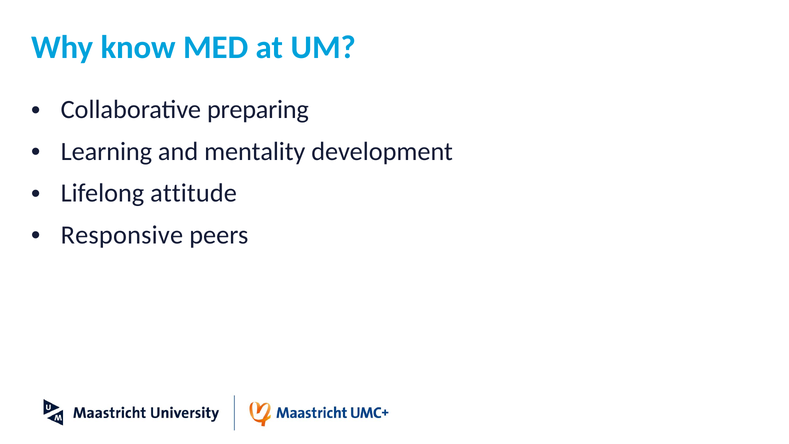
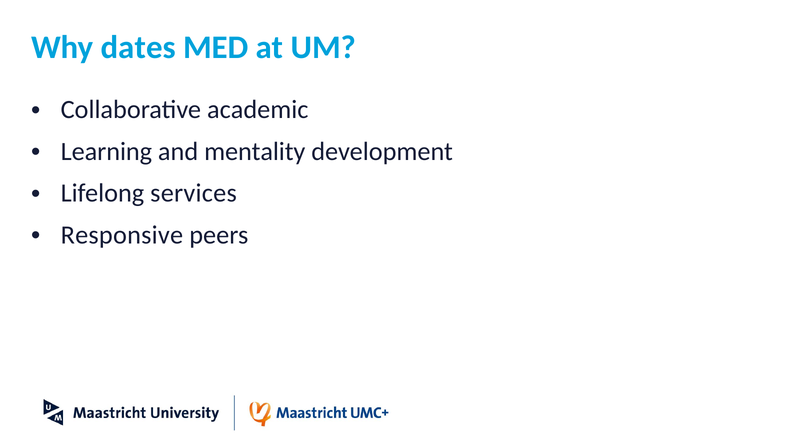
know: know -> dates (138, 47)
preparing: preparing -> academic (258, 110)
attitude: attitude -> services (194, 193)
